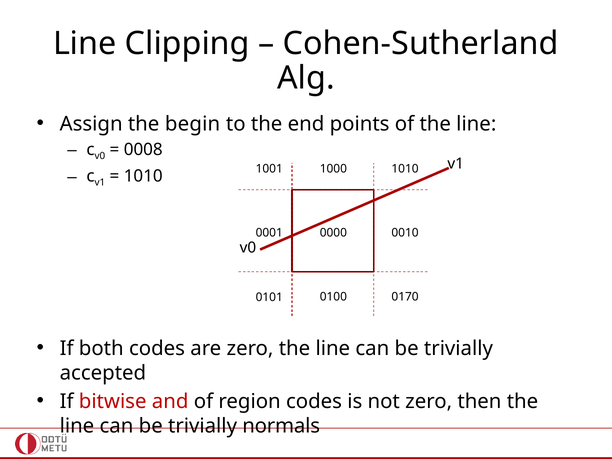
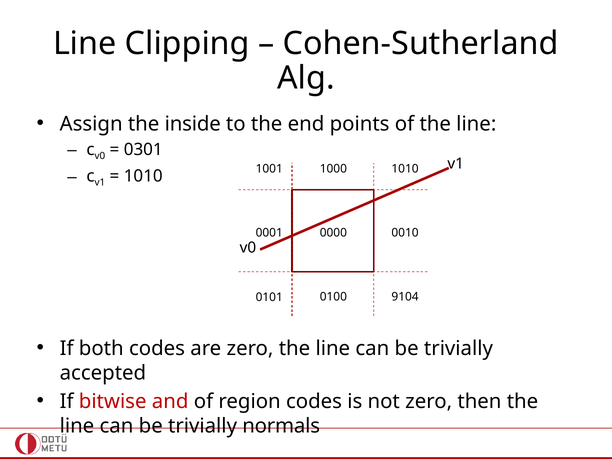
begin: begin -> inside (193, 124)
0008: 0008 -> 0301 (143, 149)
0170: 0170 -> 9104 (405, 297)
